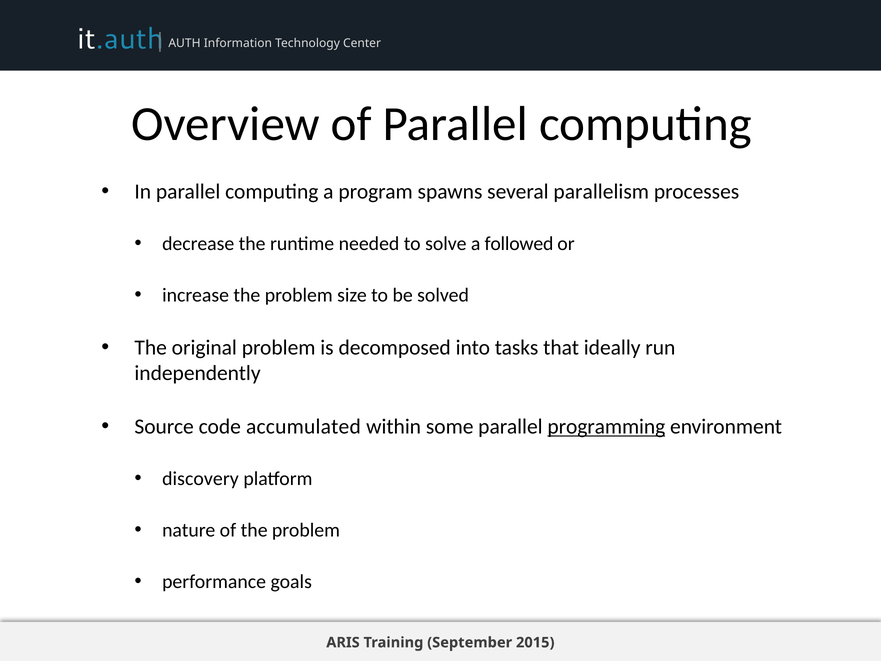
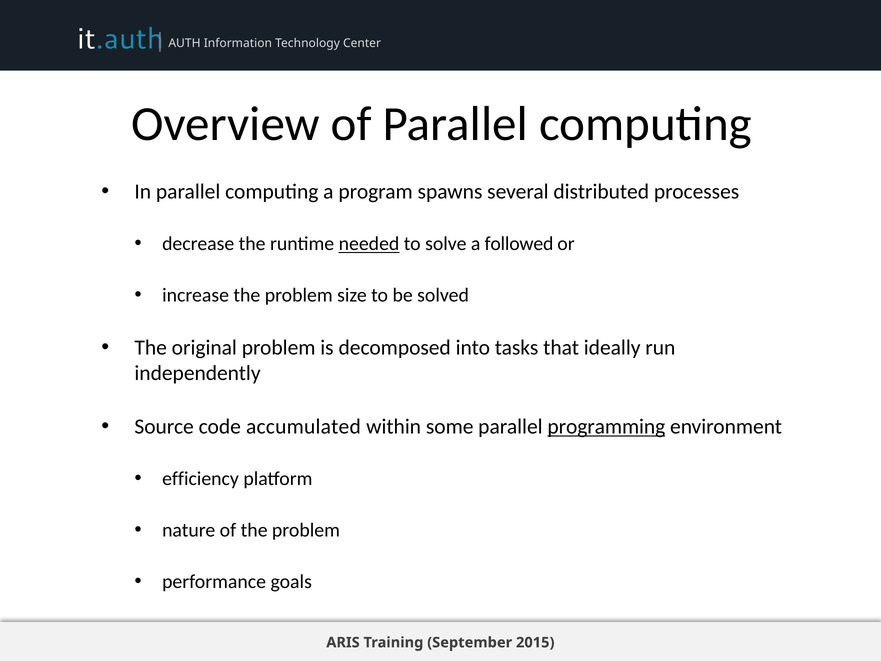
parallelism: parallelism -> distributed (601, 192)
needed underline: none -> present (369, 244)
discovery: discovery -> efficiency (201, 479)
